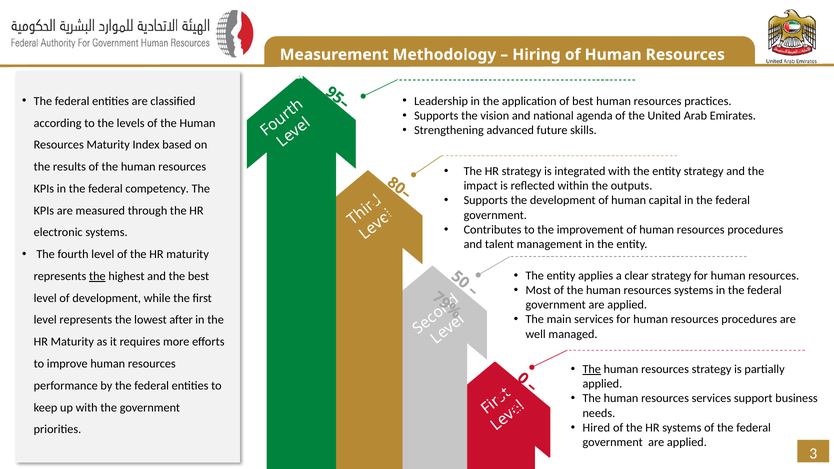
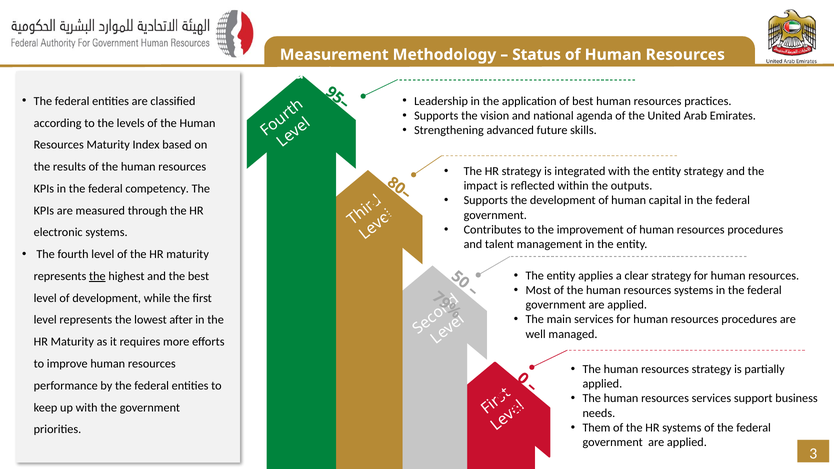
Hiring: Hiring -> Status (537, 55)
The underline: present -> none (592, 369)
Hired: Hired -> Them (596, 428)
